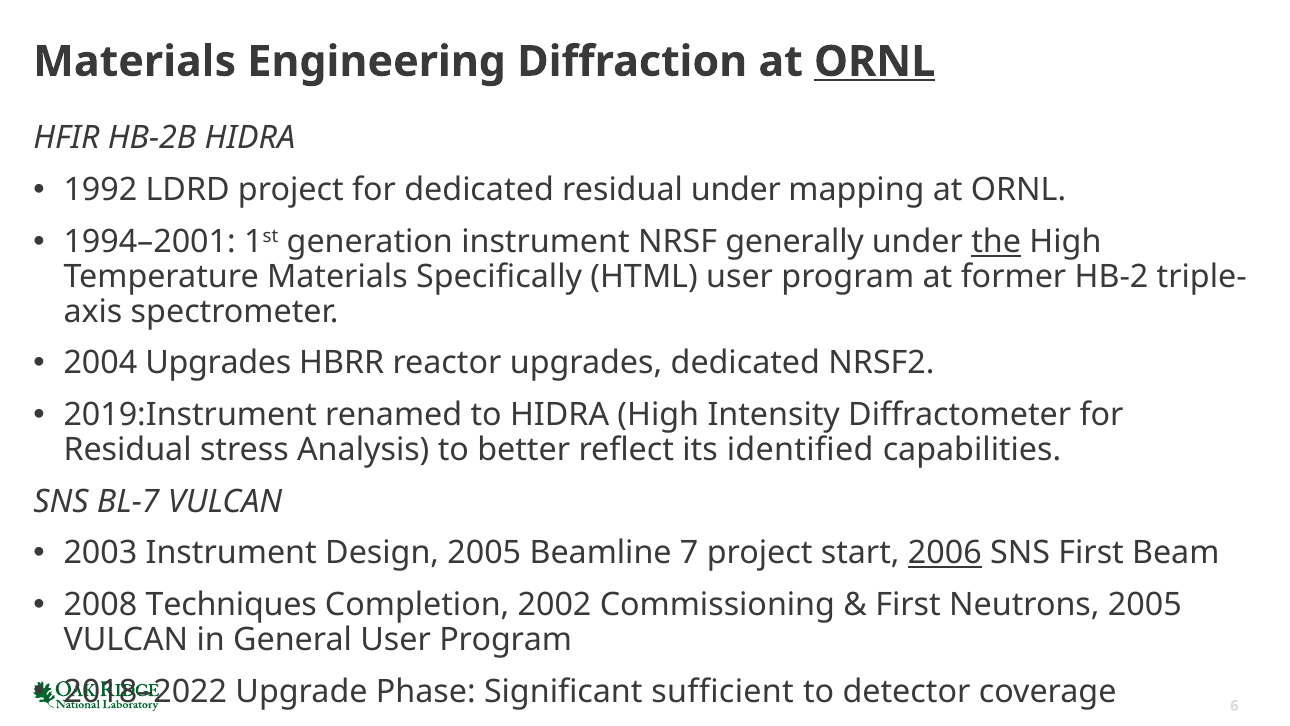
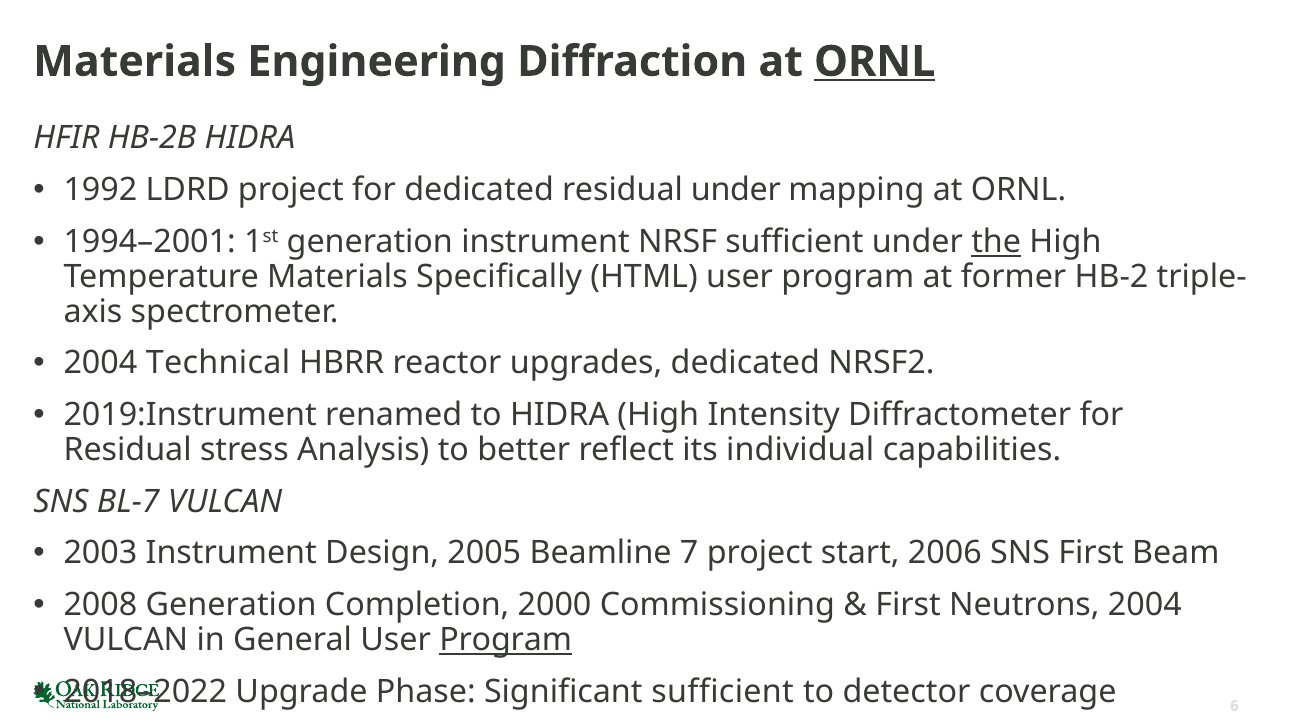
NRSF generally: generally -> sufficient (795, 242)
2004 Upgrades: Upgrades -> Technical (218, 363)
identified: identified -> individual (800, 449)
2006 underline: present -> none (945, 553)
2008 Techniques: Techniques -> Generation (231, 605)
2002: 2002 -> 2000 (555, 605)
Neutrons 2005: 2005 -> 2004 (1145, 605)
Program underline: none -> present (506, 639)
